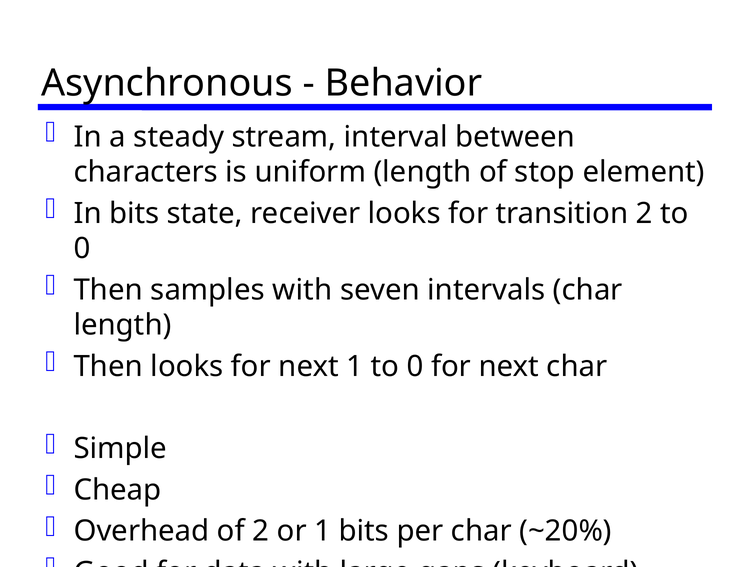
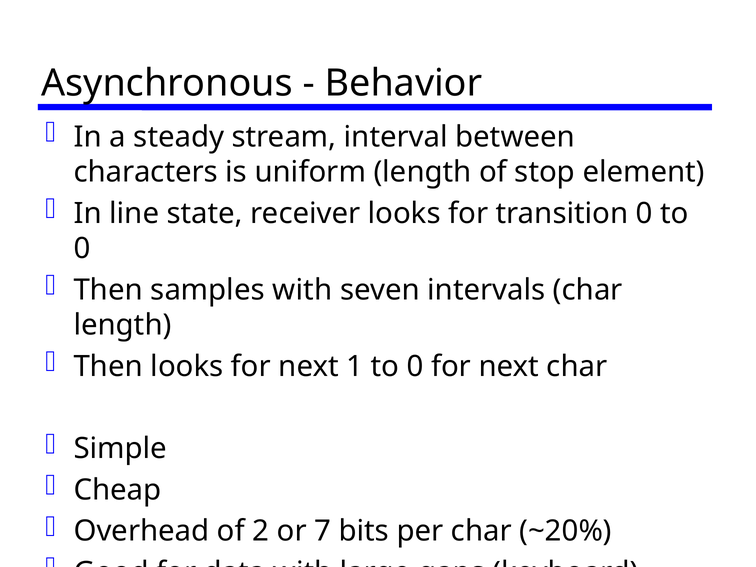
In bits: bits -> line (134, 213)
transition 2: 2 -> 0 (644, 213)
or 1: 1 -> 7 (323, 531)
